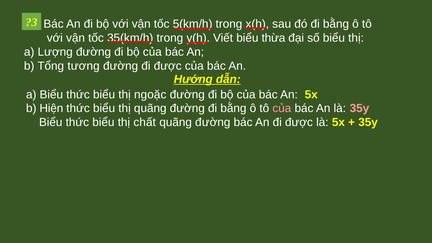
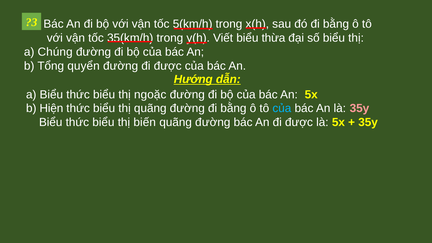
Lượng: Lượng -> Chúng (55, 52)
tương: tương -> quyển (84, 66)
của colour: pink -> light blue (282, 108)
chất: chất -> biến (145, 122)
